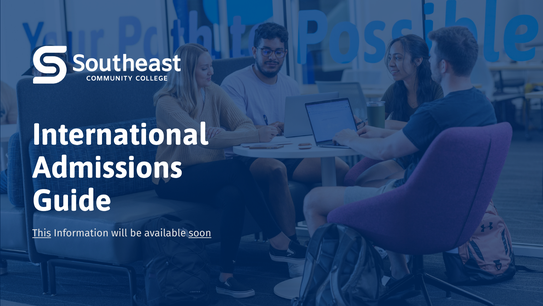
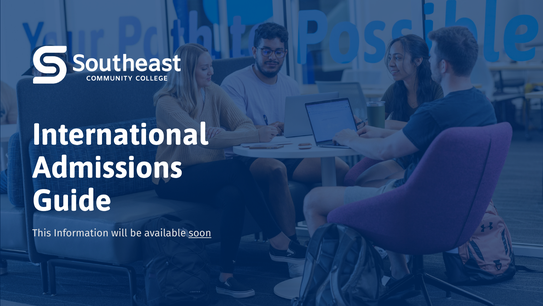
This underline: present -> none (42, 233)
